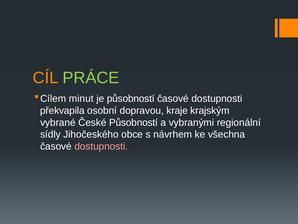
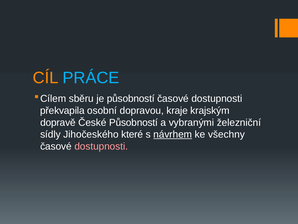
PRÁCE colour: light green -> light blue (91, 78)
minut: minut -> sběru (81, 98)
vybrané: vybrané -> dopravě (58, 122)
regionální: regionální -> železniční (239, 122)
obce: obce -> které (132, 134)
návrhem underline: none -> present (173, 134)
všechna: všechna -> všechny (226, 134)
